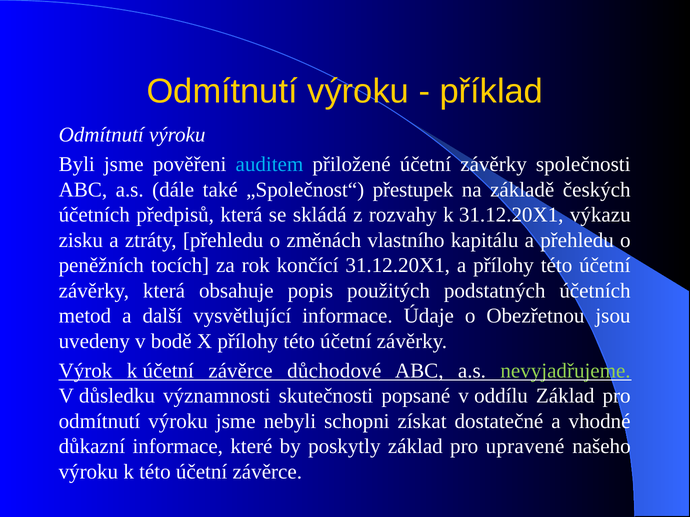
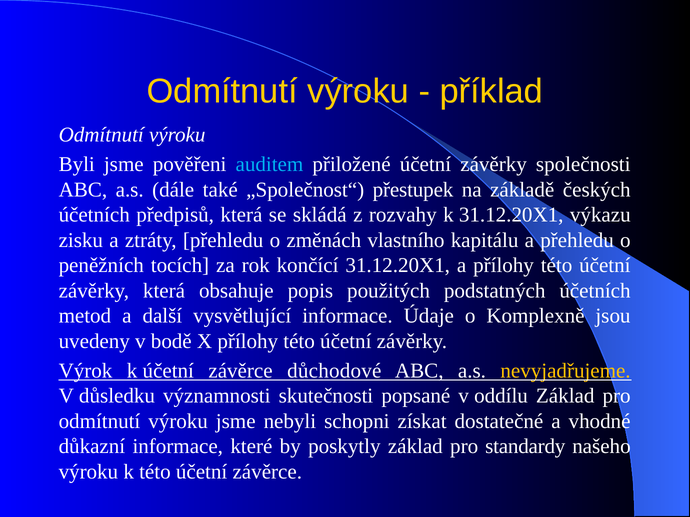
Obezřetnou: Obezřetnou -> Komplexně (535, 316)
nevyjadřujeme colour: light green -> yellow (566, 371)
upravené: upravené -> standardy (525, 447)
